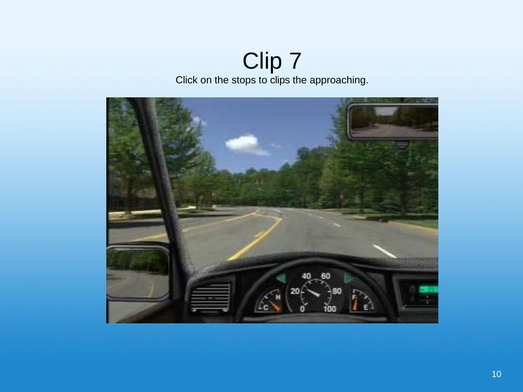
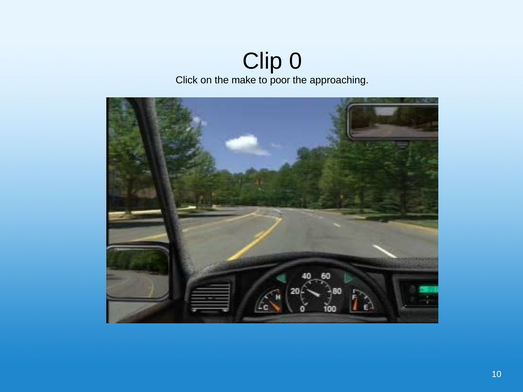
7: 7 -> 0 (295, 61)
stops: stops -> make (244, 80)
clips: clips -> poor (280, 80)
